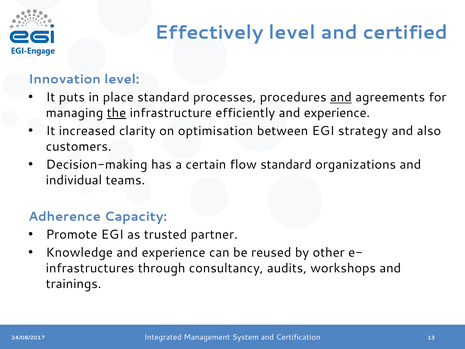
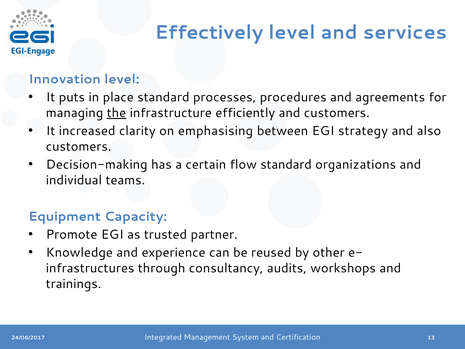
certified: certified -> services (405, 33)
and underline: present -> none (341, 97)
efficiently and experience: experience -> customers (337, 113)
optimisation: optimisation -> emphasising (216, 131)
Adherence: Adherence -> Equipment (65, 216)
